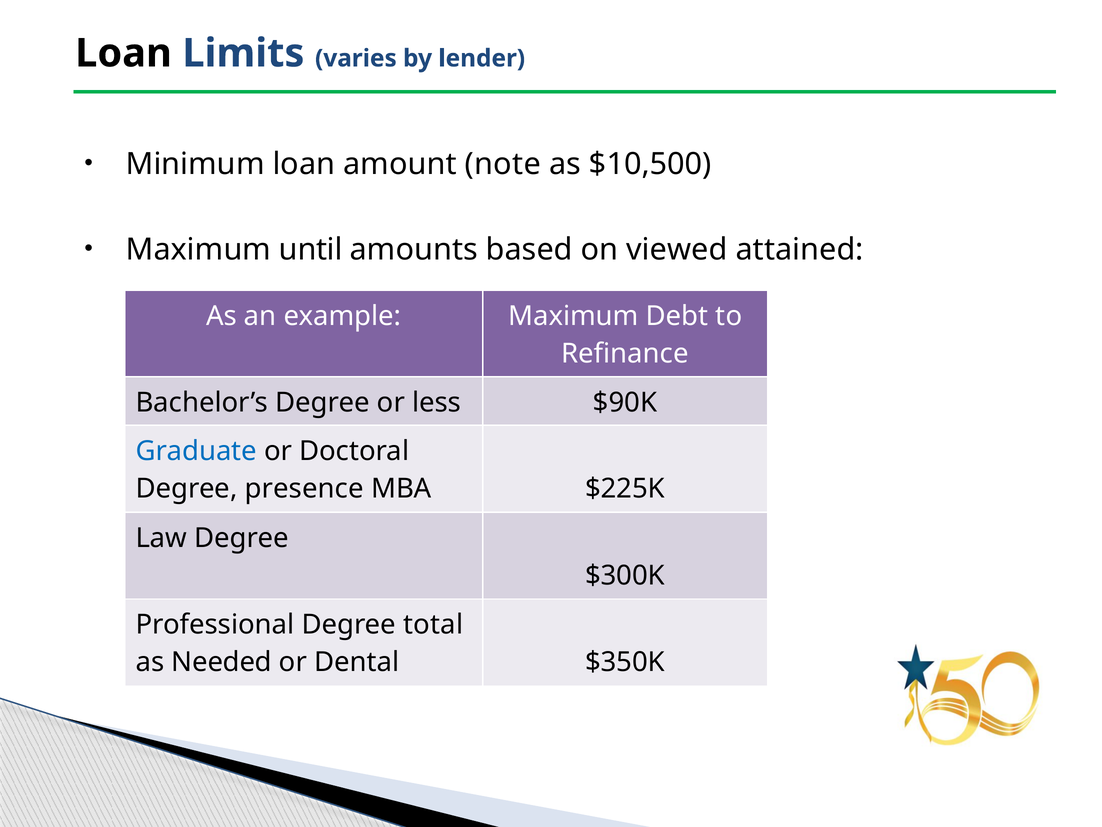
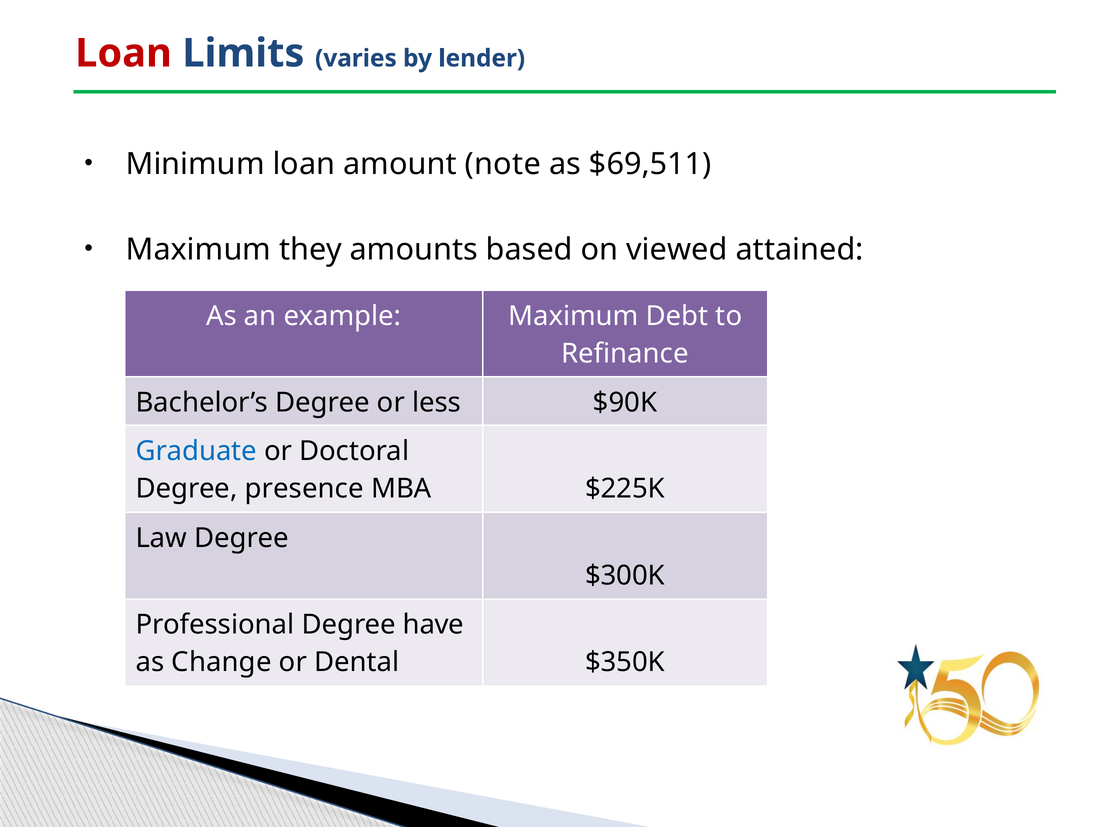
Loan colour: black -> red (124, 53)
$10,500: $10,500 -> $69,511 (650, 164)
until: until -> they (311, 250)
total: total -> have (433, 624)
Needed: Needed -> Change (222, 662)
